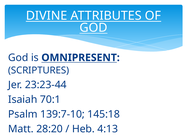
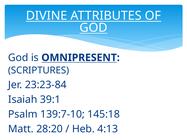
23:23-44: 23:23-44 -> 23:23-84 (46, 85)
70:1: 70:1 -> 39:1 (50, 100)
